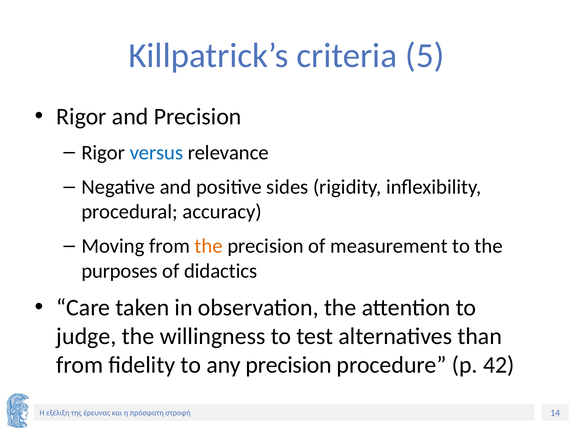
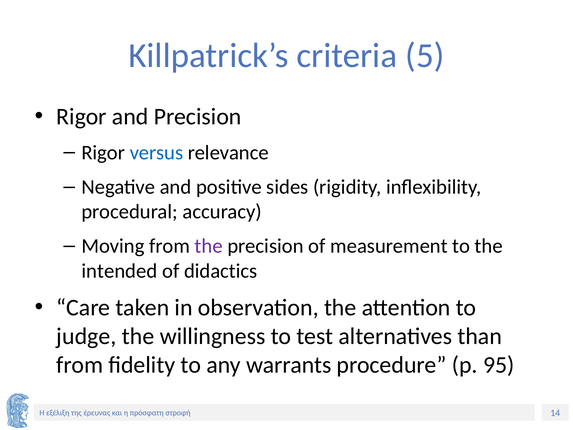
the colour: orange -> purple (209, 246)
purposes: purposes -> intended (119, 271)
any precision: precision -> warrants (289, 365)
42: 42 -> 95 (499, 365)
